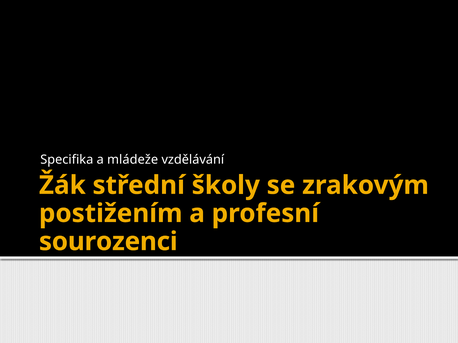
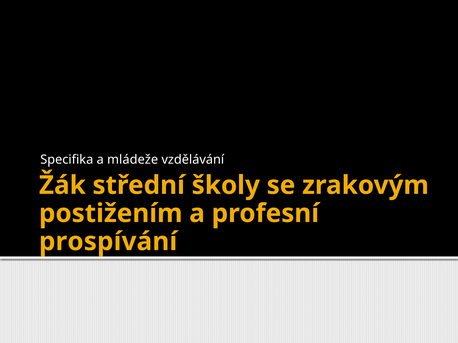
sourozenci: sourozenci -> prospívání (108, 242)
